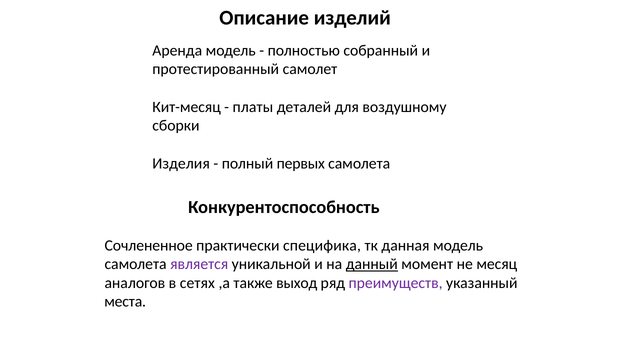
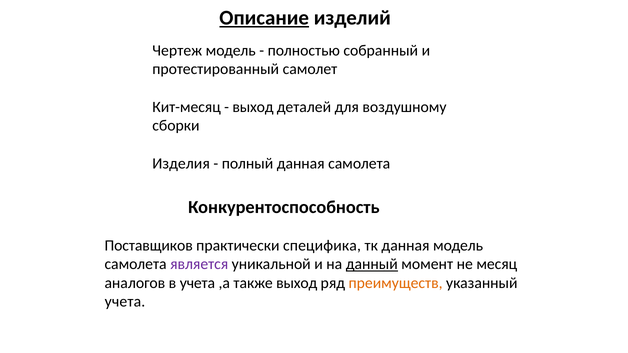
Описание underline: none -> present (264, 18)
Аренда: Аренда -> Чертеж (177, 51)
платы: платы -> выход (253, 107)
полный первых: первых -> данная (301, 164)
Сочлененное: Сочлененное -> Поставщиков (149, 246)
в сетях: сетях -> учета (197, 283)
преимуществ colour: purple -> orange (396, 283)
места: места -> учета (125, 302)
